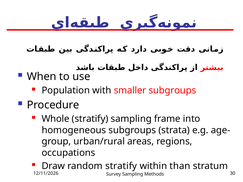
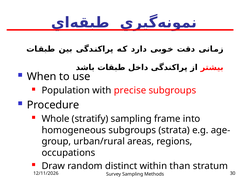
smaller: smaller -> precise (130, 91)
random stratify: stratify -> distinct (121, 166)
